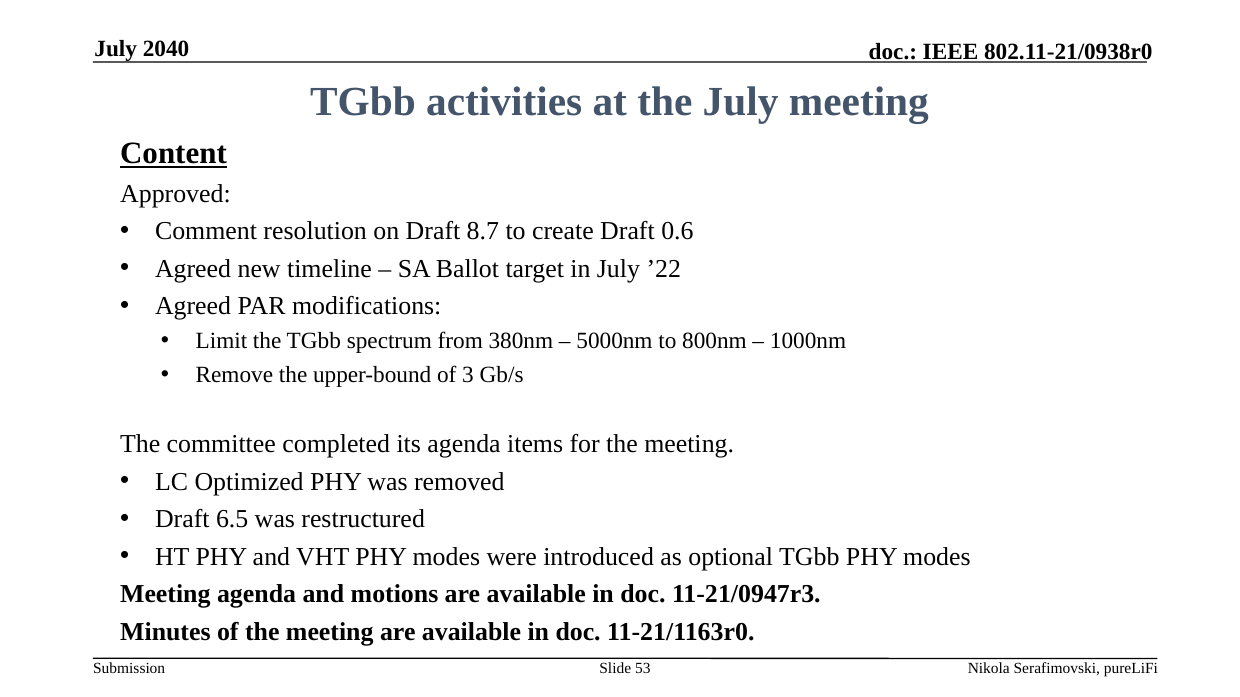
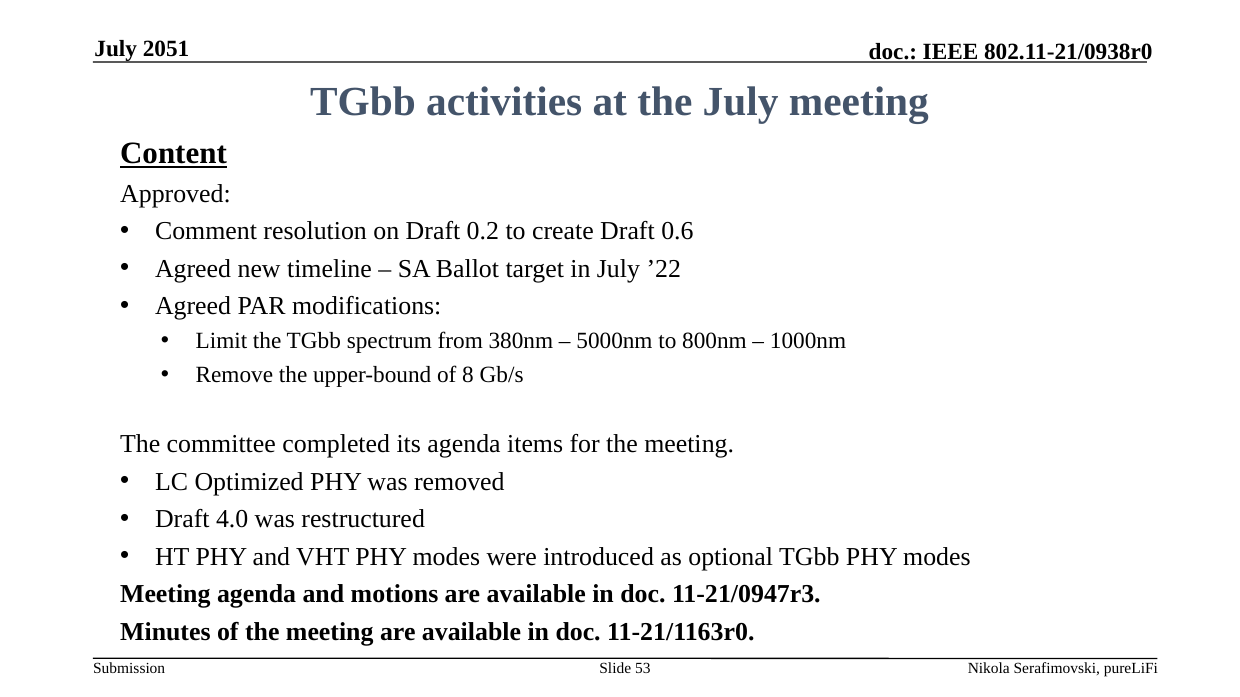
2040: 2040 -> 2051 (166, 49)
8.7: 8.7 -> 0.2 (483, 231)
3: 3 -> 8 (468, 375)
6.5: 6.5 -> 4.0 (232, 520)
